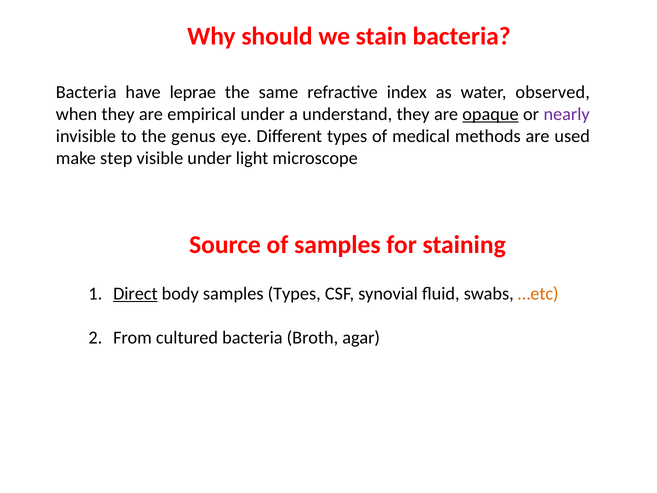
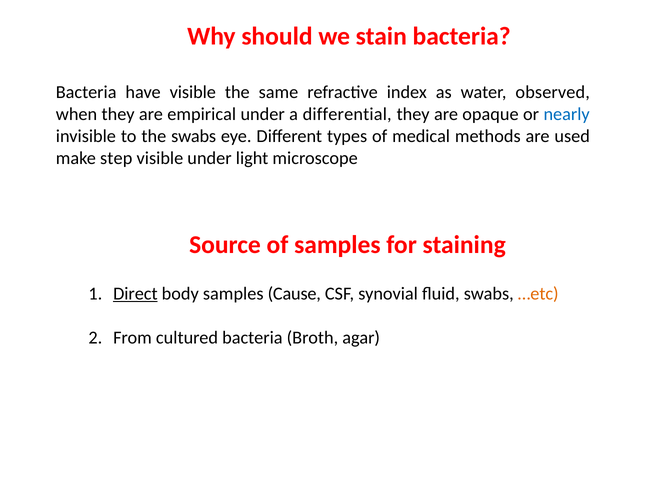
have leprae: leprae -> visible (193, 92)
understand: understand -> differential (347, 114)
opaque underline: present -> none (490, 114)
nearly colour: purple -> blue (567, 114)
the genus: genus -> swabs (194, 136)
samples Types: Types -> Cause (294, 294)
